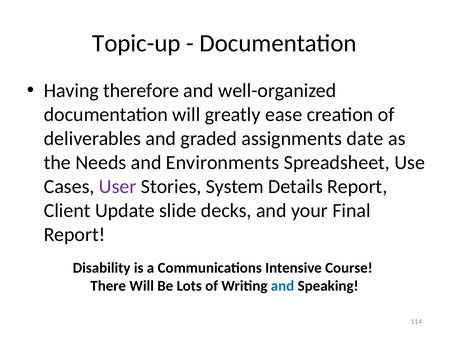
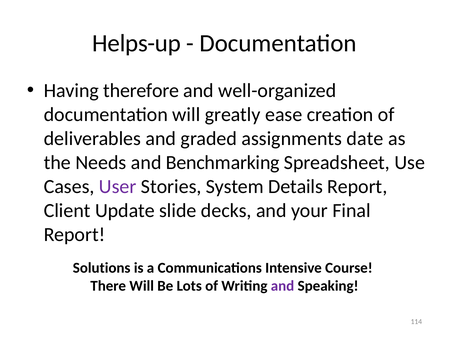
Topic-up: Topic-up -> Helps-up (137, 43)
Environments: Environments -> Benchmarking (223, 162)
Disability: Disability -> Solutions (102, 268)
and colour: blue -> purple (283, 286)
